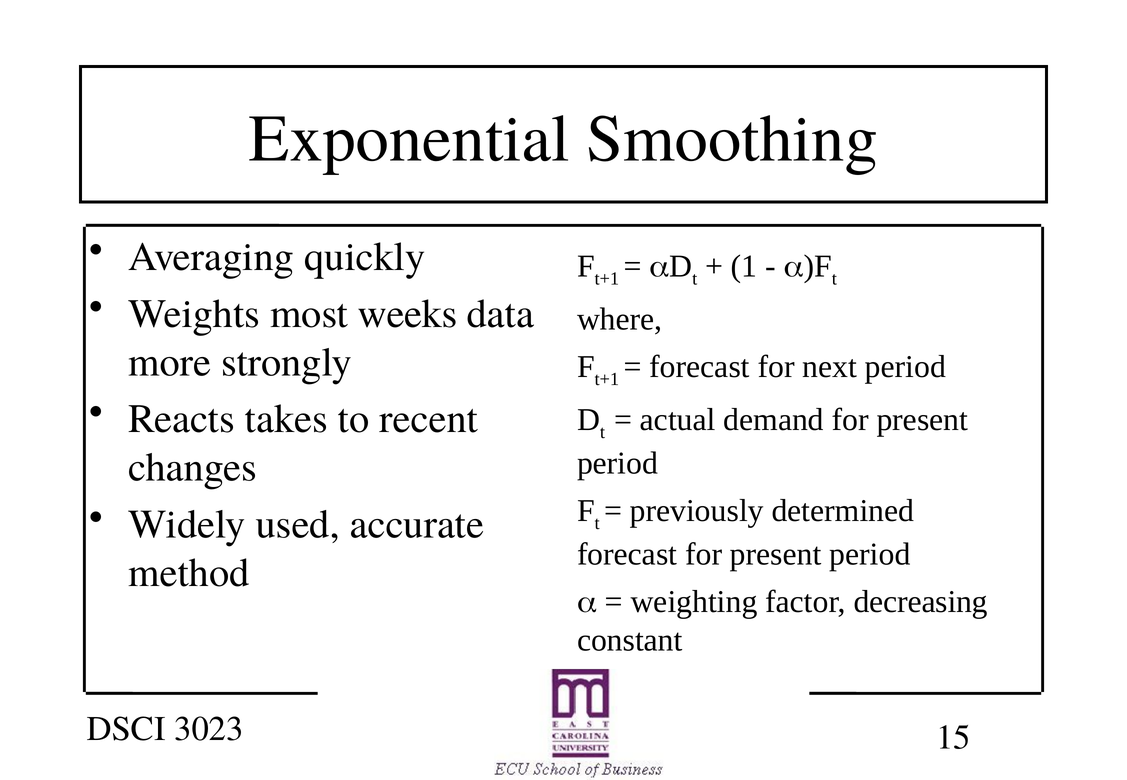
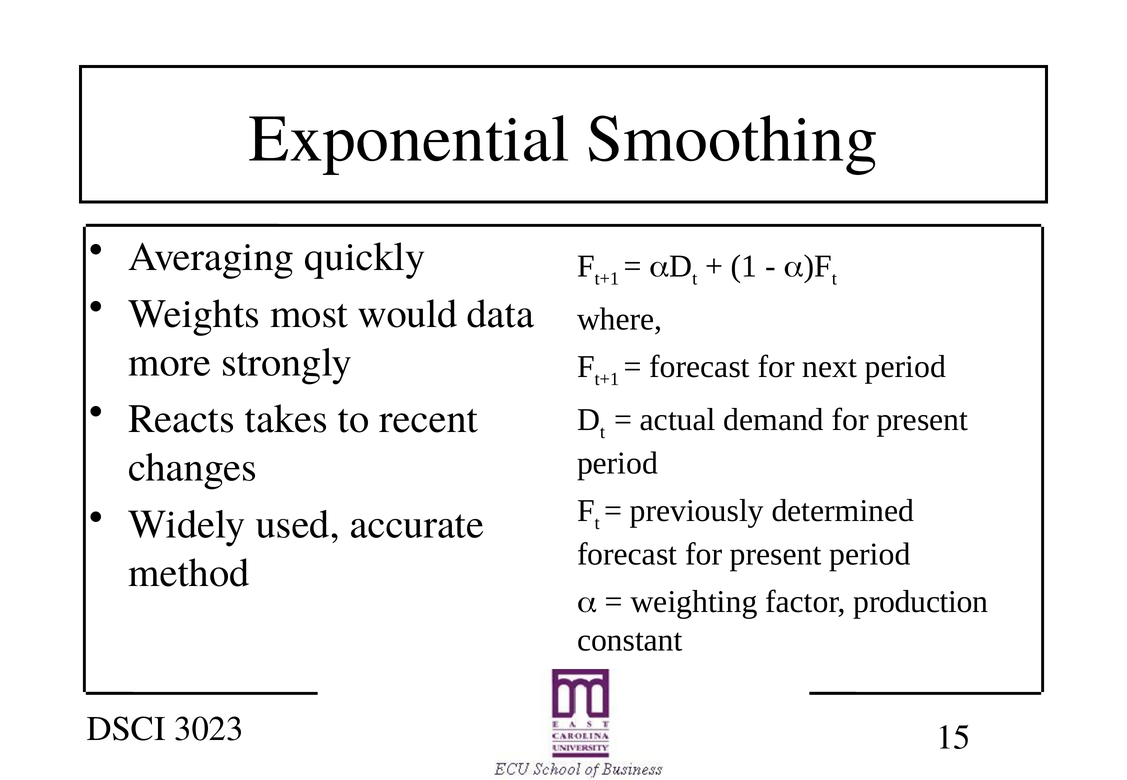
weeks: weeks -> would (408, 314)
decreasing: decreasing -> production (921, 602)
